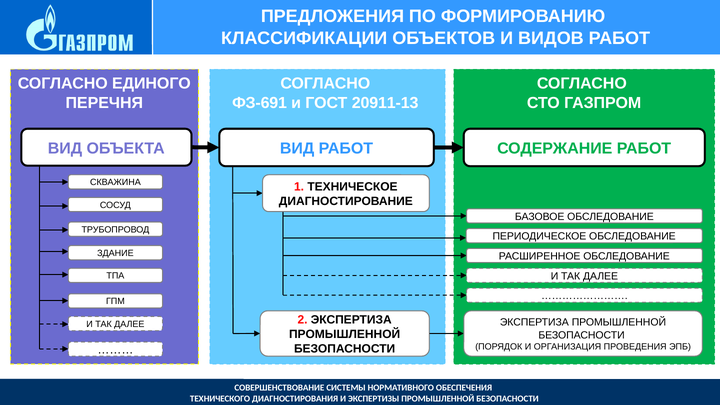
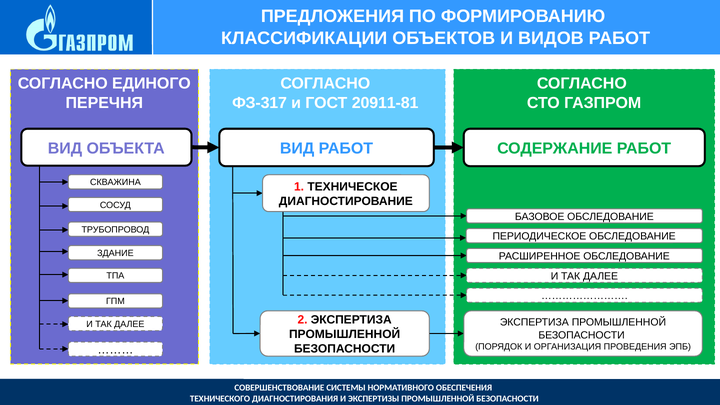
ФЗ-691: ФЗ-691 -> ФЗ-317 (260, 103)
20911-13: 20911-13 -> 20911-81 (385, 103)
